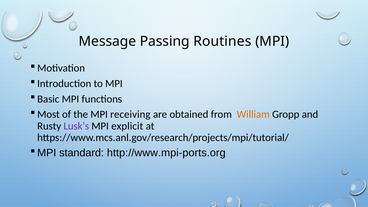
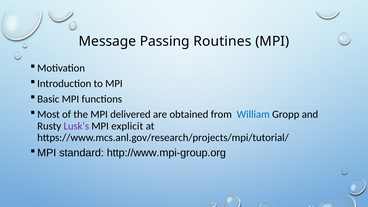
receiving: receiving -> delivered (130, 114)
William colour: orange -> blue (253, 114)
http://www.mpi-ports.org: http://www.mpi-ports.org -> http://www.mpi-group.org (166, 153)
